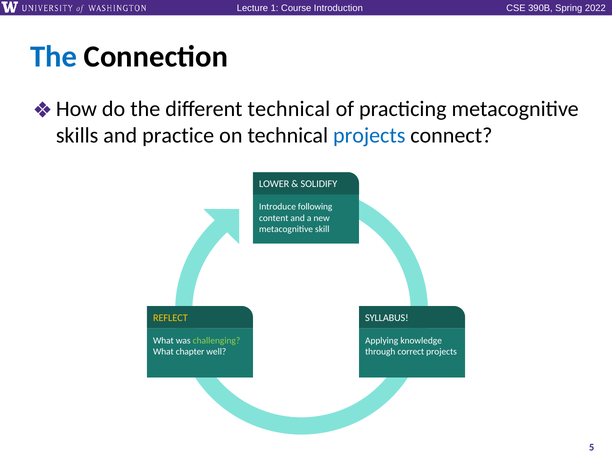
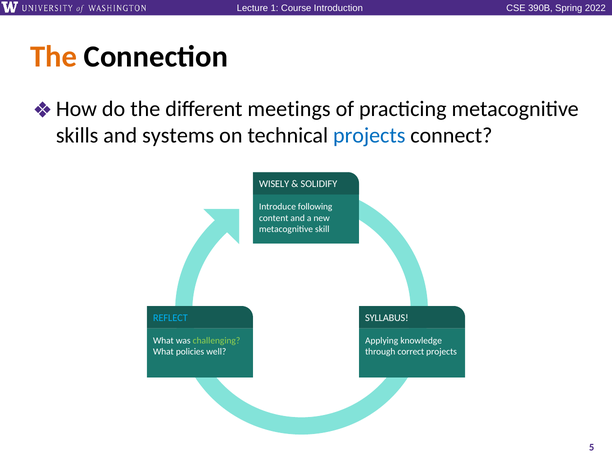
The colour: blue -> orange (53, 57)
different technical: technical -> meetings (289, 109)
practice: practice -> systems (178, 136)
LOWER: LOWER -> WISELY (274, 184)
REFLECT colour: yellow -> light blue (170, 318)
chapter: chapter -> policies (190, 352)
